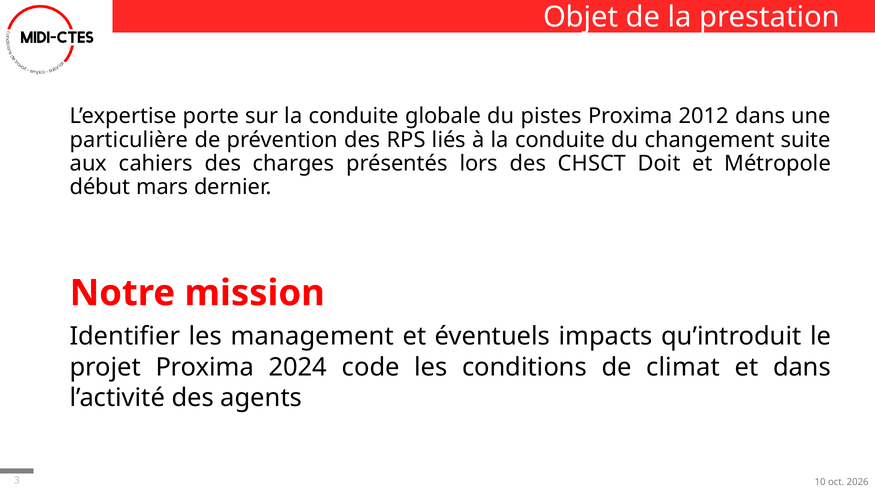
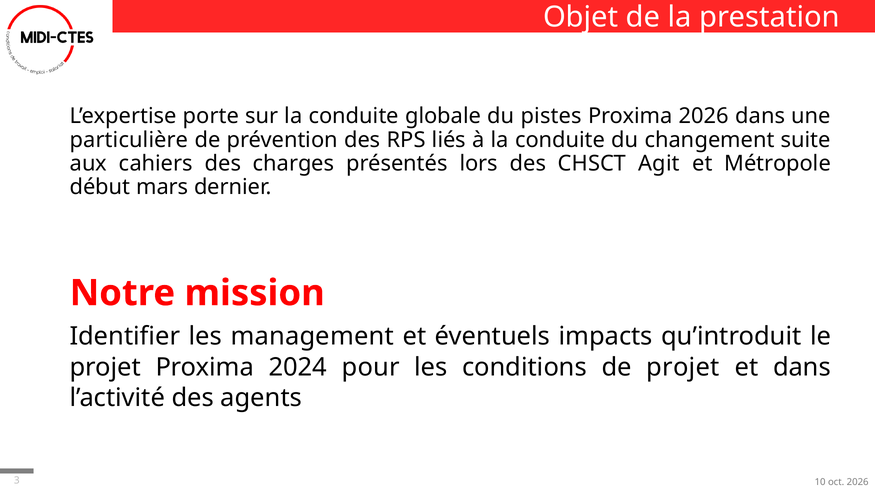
Proxima 2012: 2012 -> 2026 (704, 116)
Doit: Doit -> Agit (659, 163)
code: code -> pour (371, 367)
de climat: climat -> projet (683, 367)
